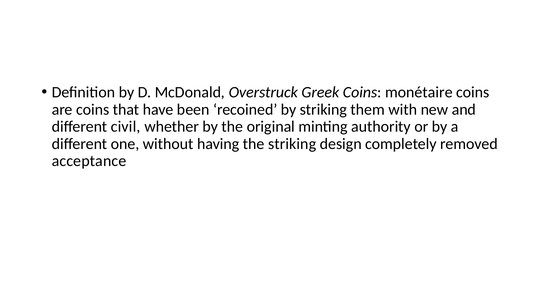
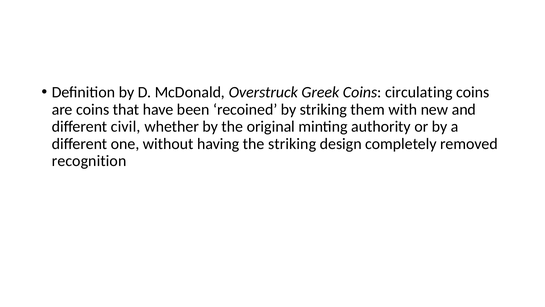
monétaire: monétaire -> circulating (419, 92)
acceptance: acceptance -> recognition (89, 161)
